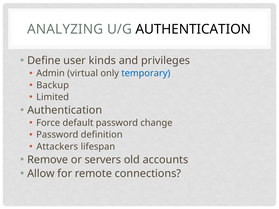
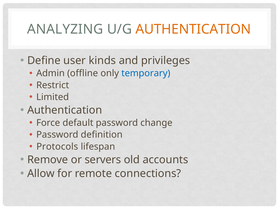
AUTHENTICATION colour: black -> orange (193, 29)
virtual: virtual -> offline (83, 73)
Backup: Backup -> Restrict (53, 85)
Attackers: Attackers -> Protocols (57, 147)
